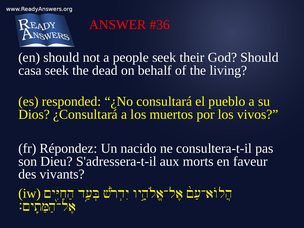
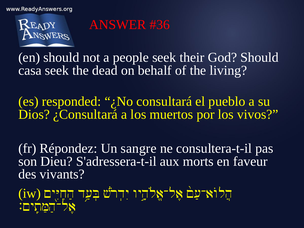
nacido: nacido -> sangre (139, 148)
